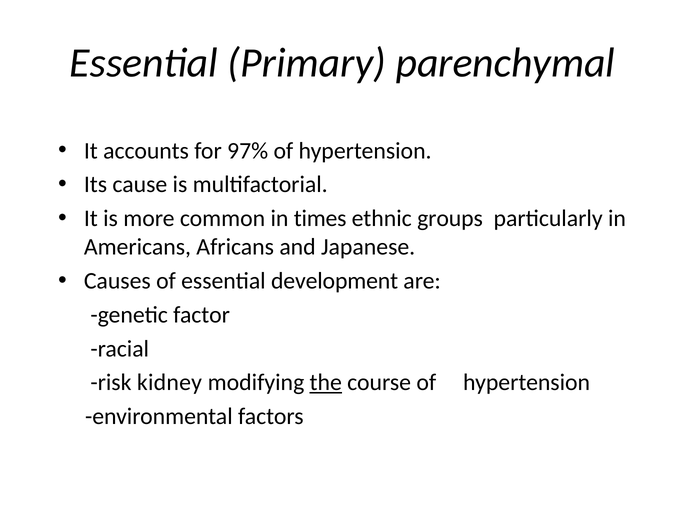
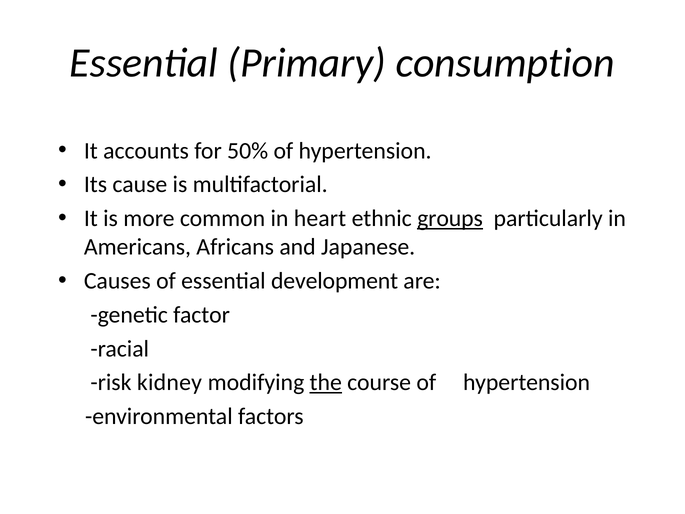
parenchymal: parenchymal -> consumption (505, 63)
97%: 97% -> 50% (248, 151)
times: times -> heart (320, 218)
groups underline: none -> present (450, 218)
